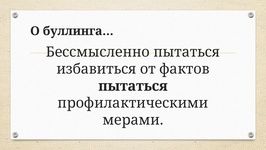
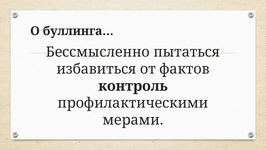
пытаться: пытаться -> контроль (133, 86)
